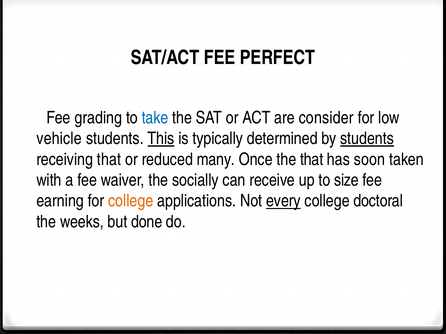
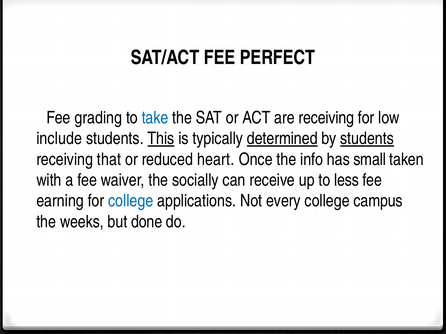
are consider: consider -> receiving (326, 118)
vehicle: vehicle -> include (59, 139)
determined underline: none -> present (282, 139)
many: many -> heart (216, 160)
the that: that -> info (312, 160)
soon: soon -> small (370, 160)
size: size -> less (346, 180)
college colour: orange -> blue (131, 201)
every underline: present -> none (283, 201)
doctoral: doctoral -> campus (378, 201)
